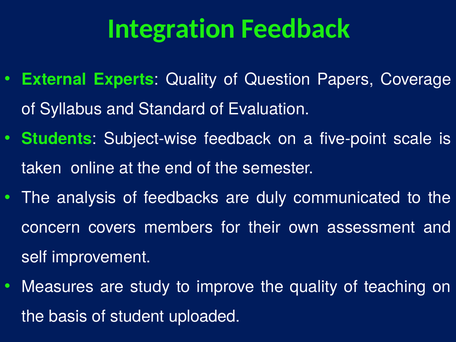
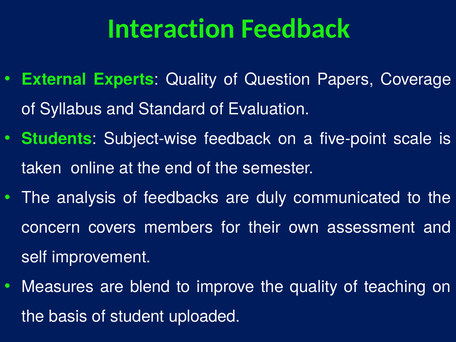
Integration: Integration -> Interaction (171, 28)
study: study -> blend (150, 287)
